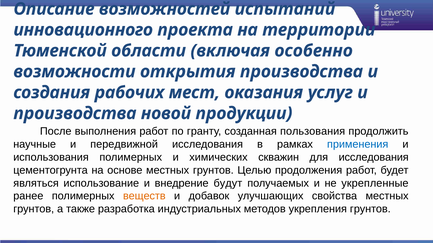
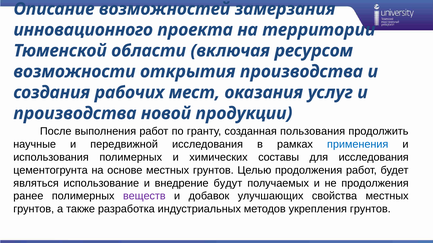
испытаний: испытаний -> замерзания (285, 9)
особенно: особенно -> ресурсом (314, 51)
скважин: скважин -> составы (279, 158)
не укрепленные: укрепленные -> продолжения (375, 184)
веществ colour: orange -> purple (144, 197)
